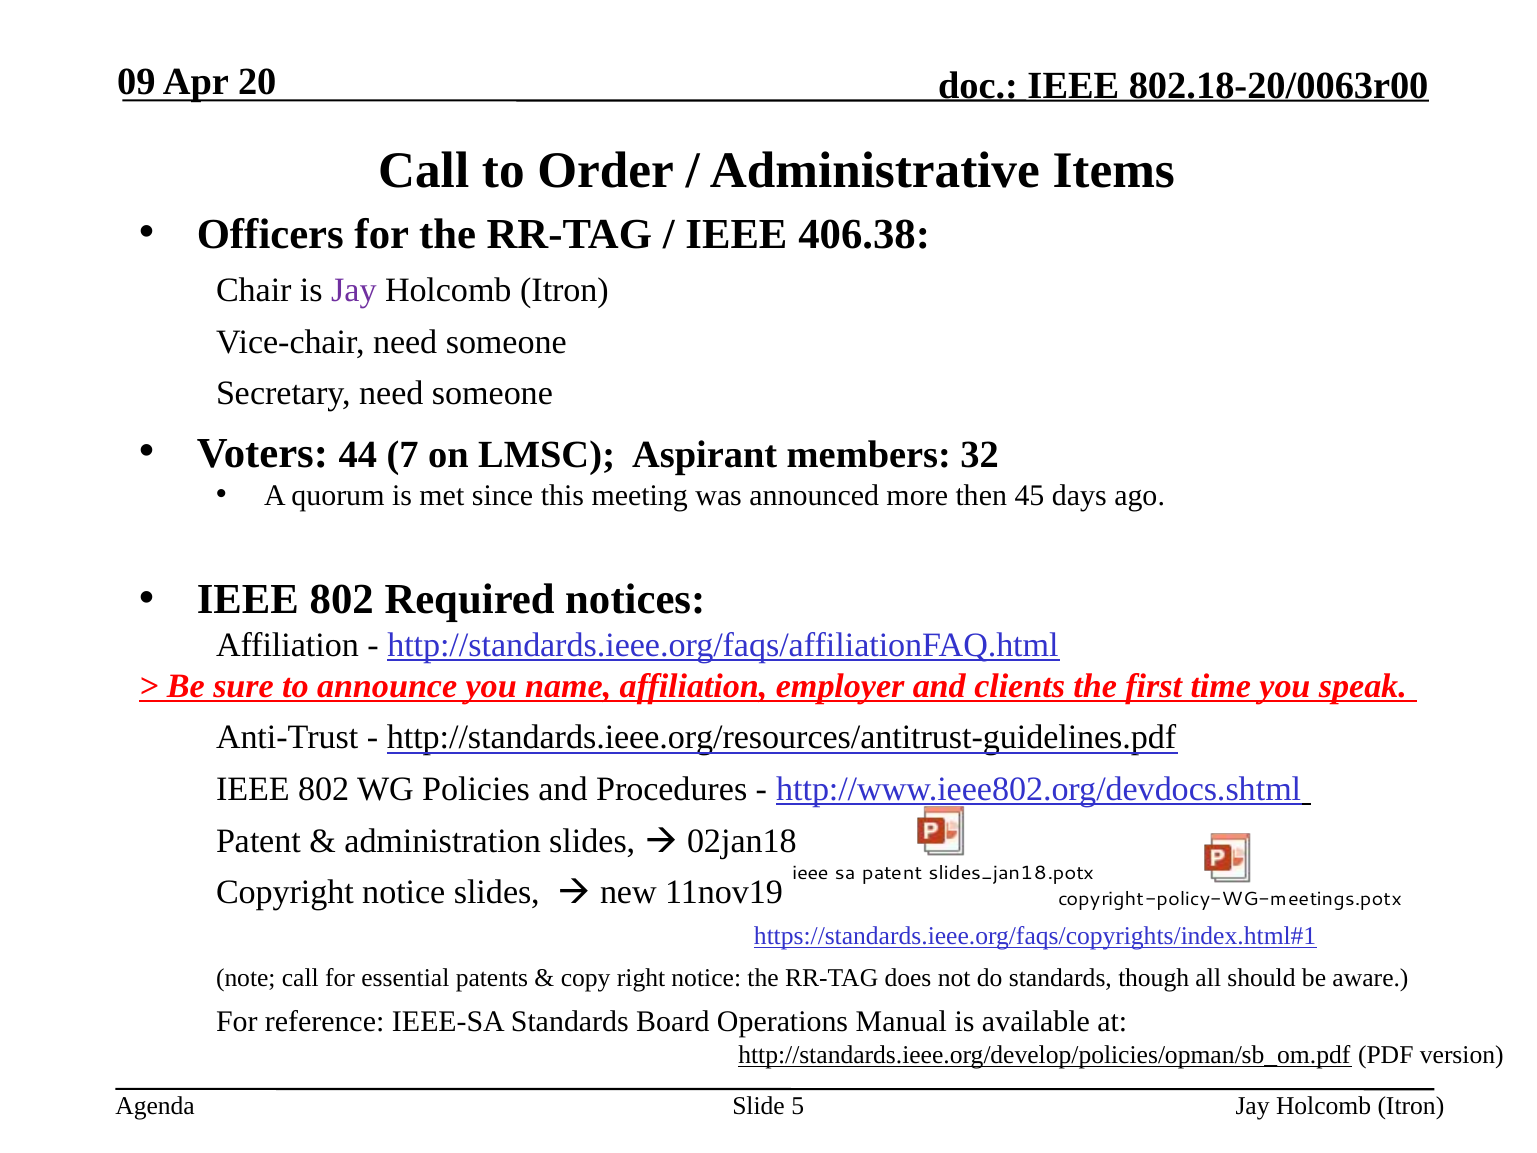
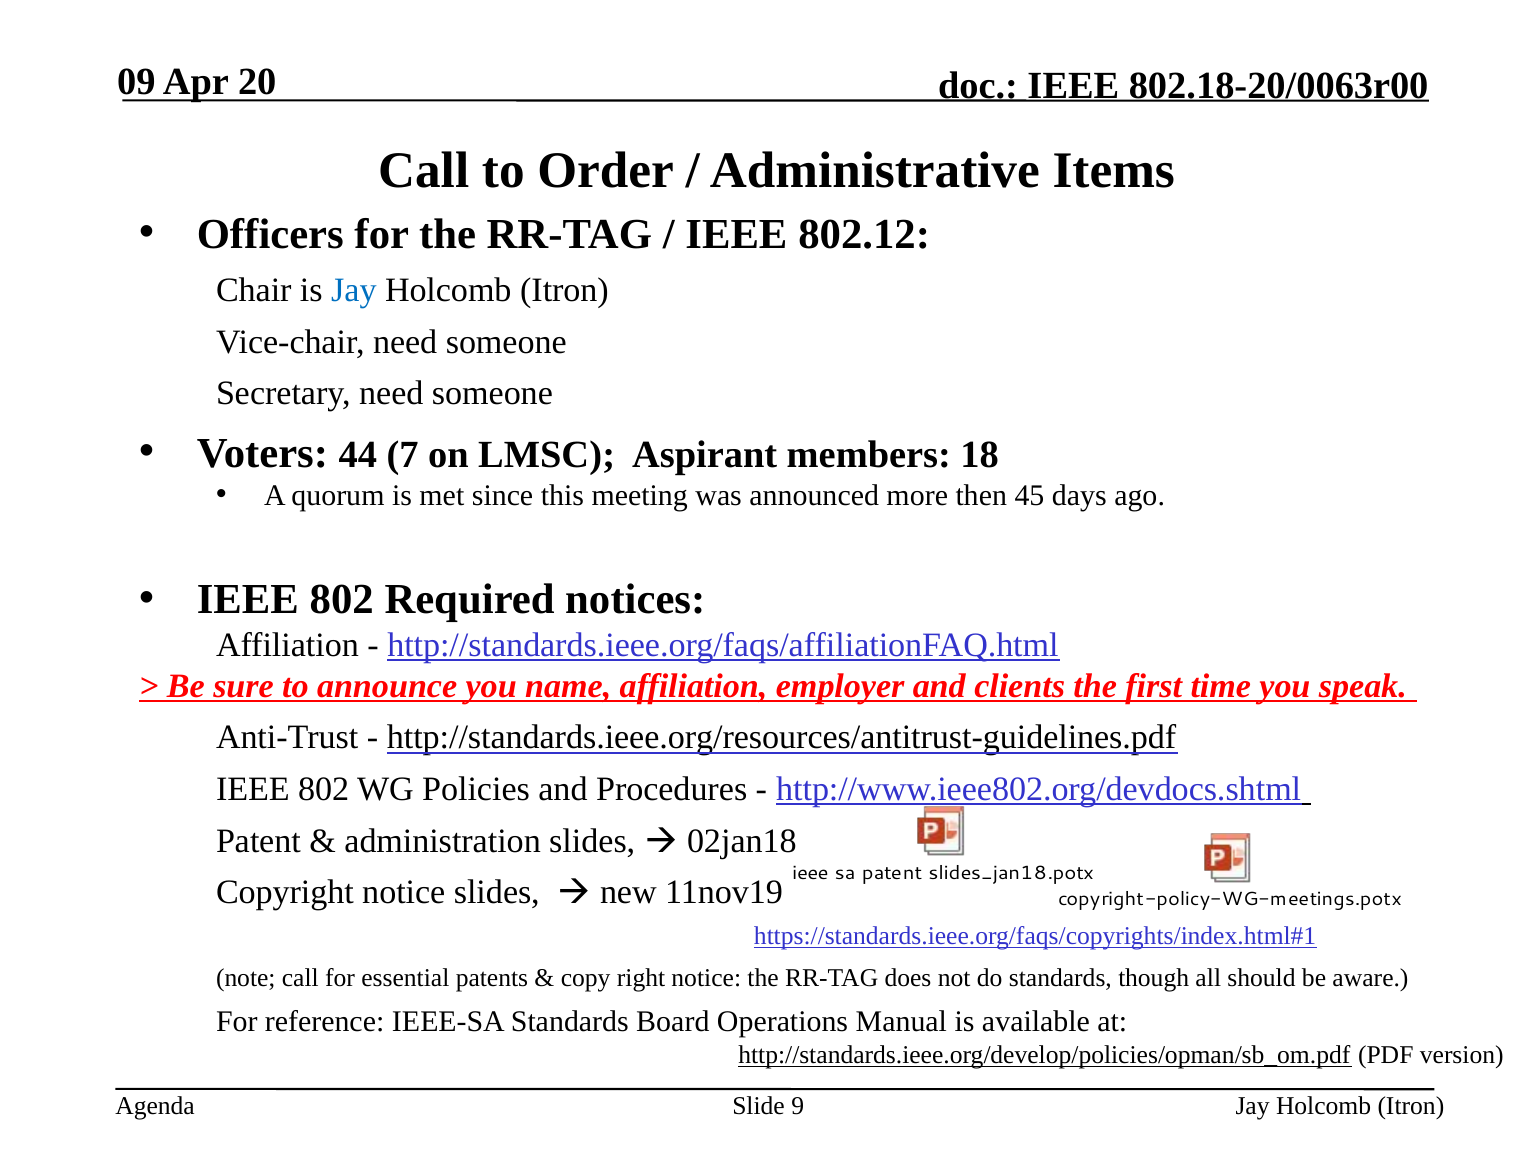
406.38: 406.38 -> 802.12 (864, 234)
Jay colour: purple -> blue (354, 290)
32: 32 -> 18 (980, 454)
5: 5 -> 9 (798, 1106)
